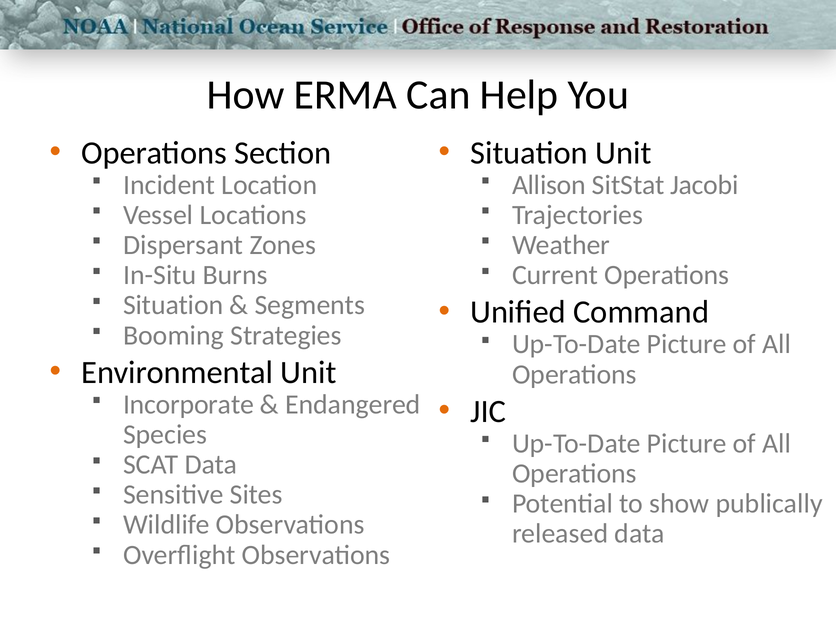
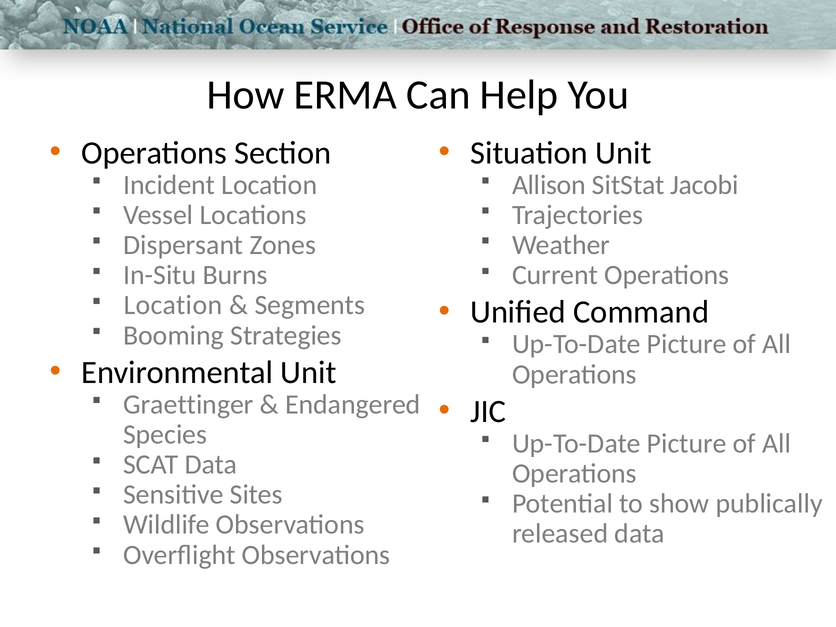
Situation: Situation -> Location (173, 305)
Incorporate: Incorporate -> Graettinger (188, 404)
